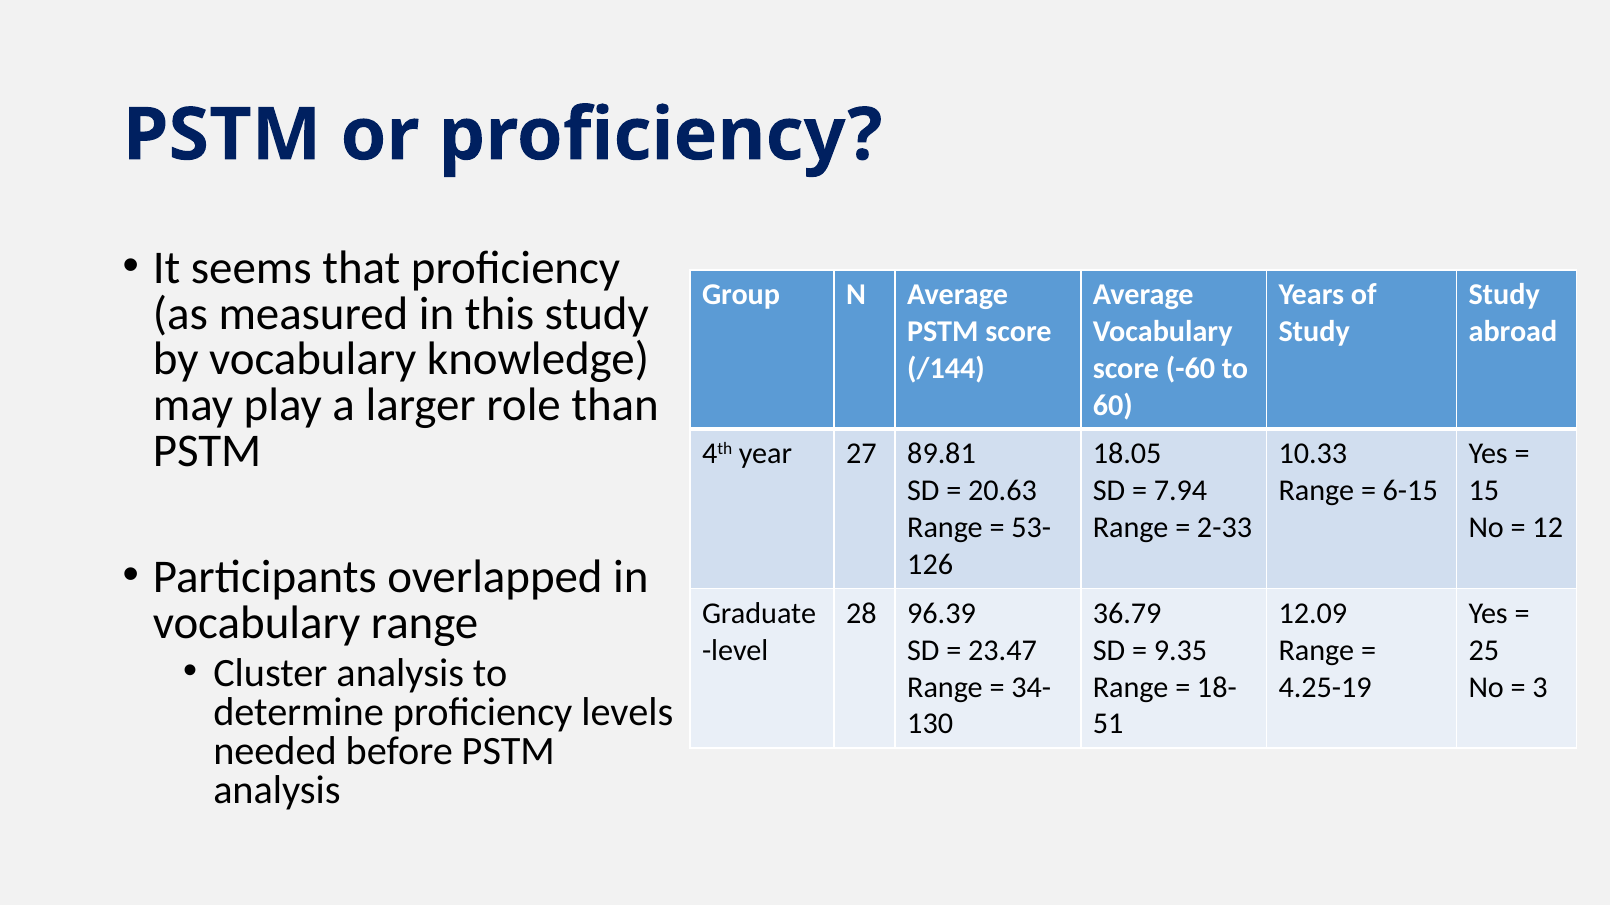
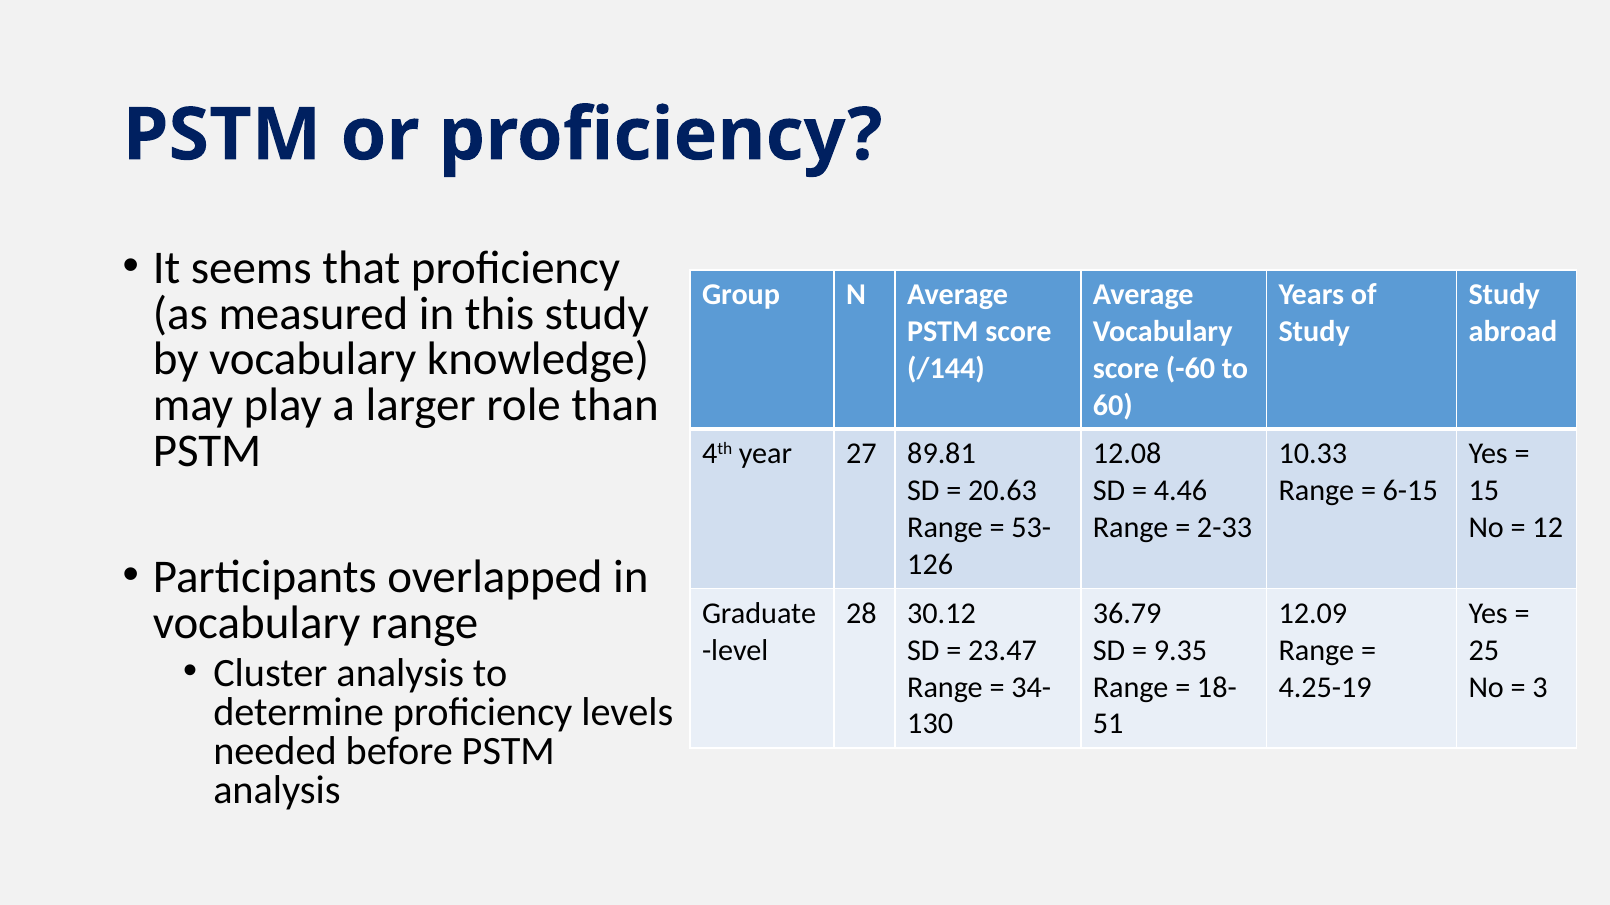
18.05: 18.05 -> 12.08 (1127, 454)
7.94: 7.94 -> 4.46 (1181, 491)
96.39: 96.39 -> 30.12 (942, 614)
